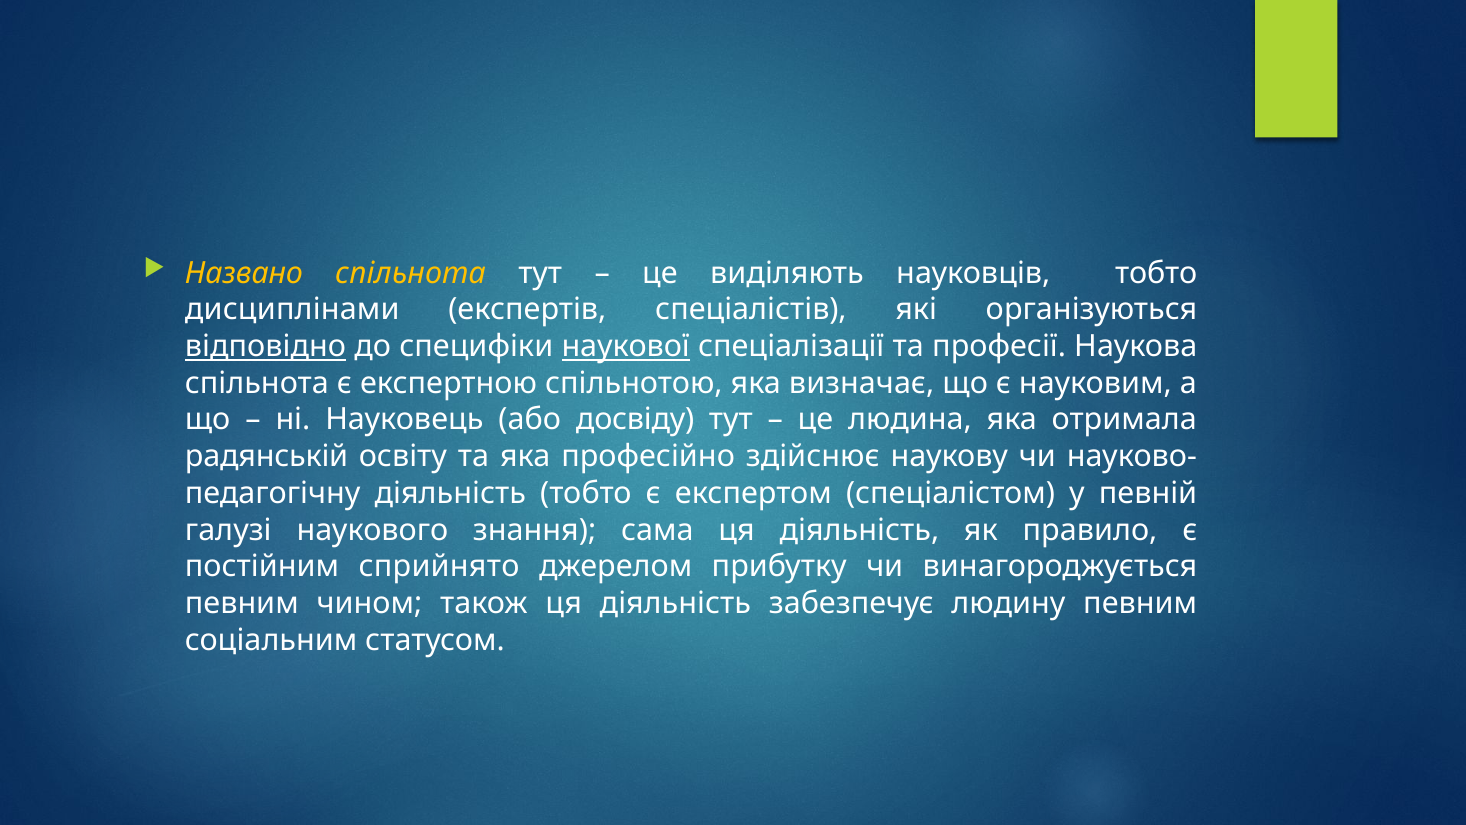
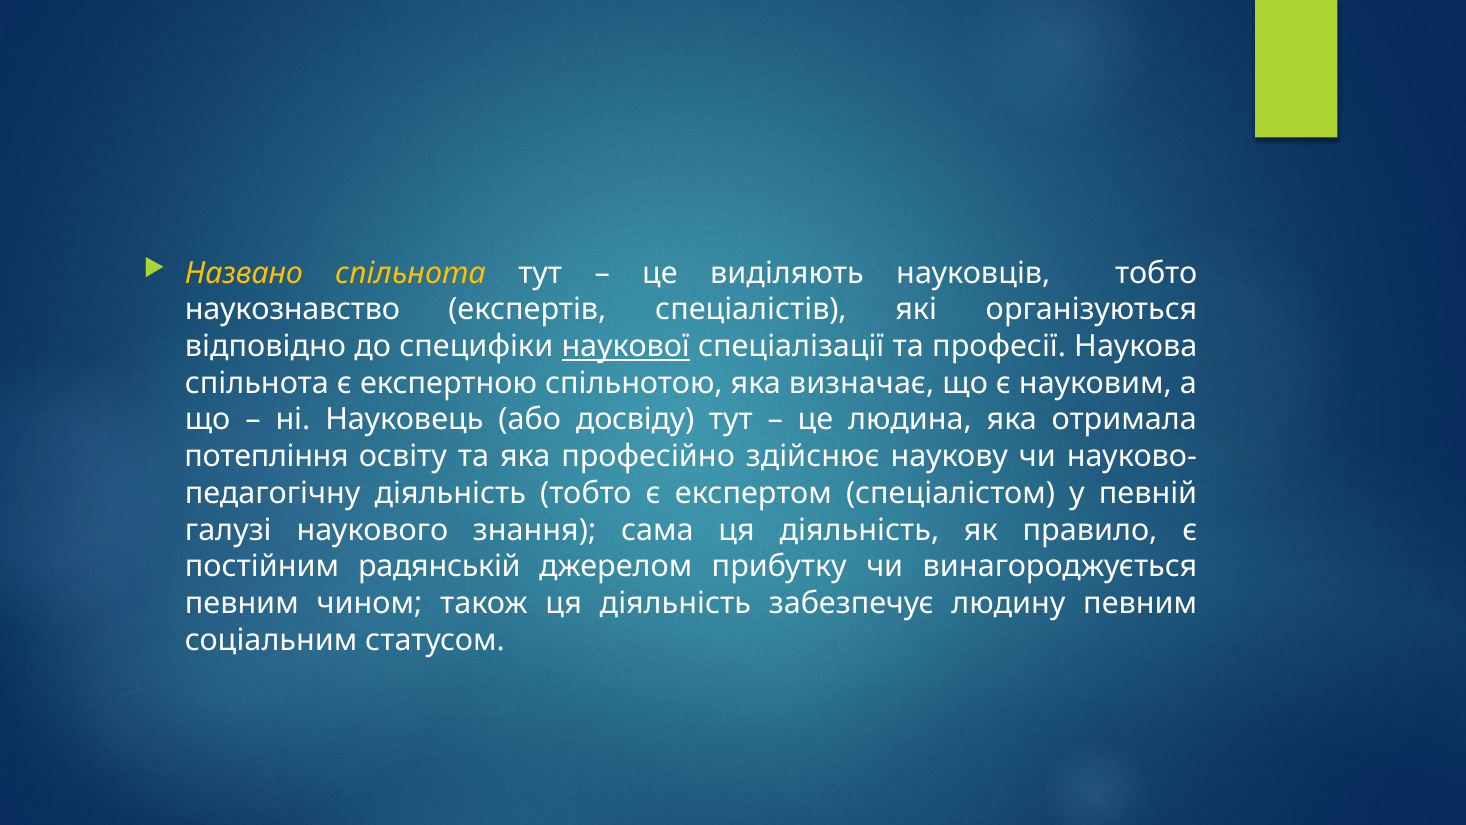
дисциплінами: дисциплінами -> наукознавство (292, 310)
відповідно underline: present -> none (265, 346)
радянській: радянській -> потепління (267, 456)
сприйнято: сприйнято -> радянській (439, 567)
